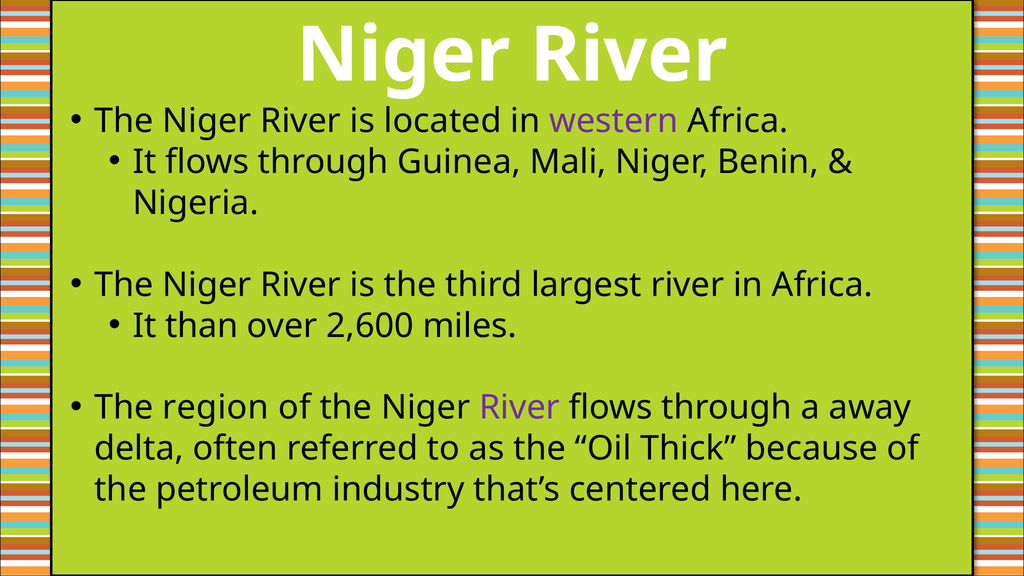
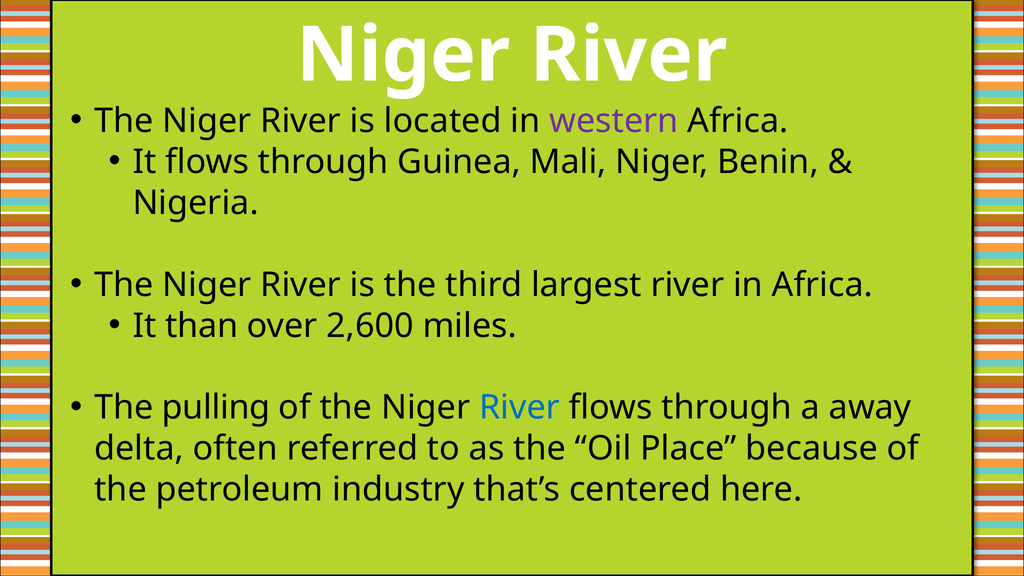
region: region -> pulling (216, 408)
River colour: purple -> blue (520, 408)
Thick: Thick -> Place (688, 449)
